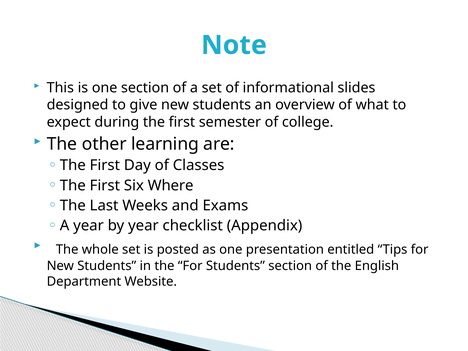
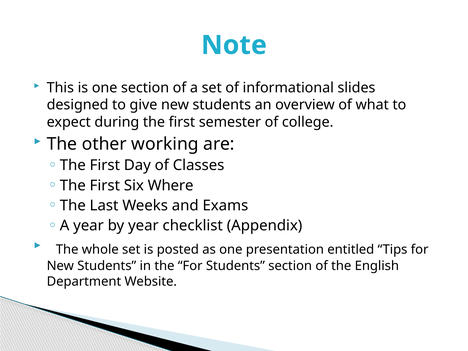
learning: learning -> working (165, 144)
